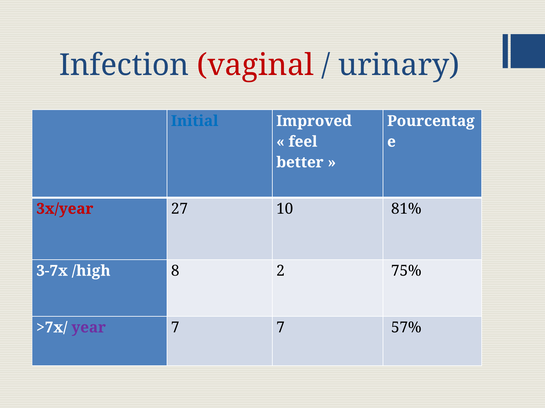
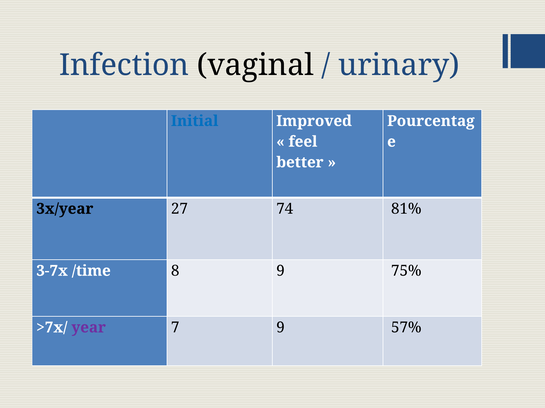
vaginal colour: red -> black (255, 65)
3x/year colour: red -> black (65, 209)
10: 10 -> 74 (285, 209)
/high: /high -> /time (91, 271)
8 2: 2 -> 9 (280, 271)
7 7: 7 -> 9 (280, 328)
